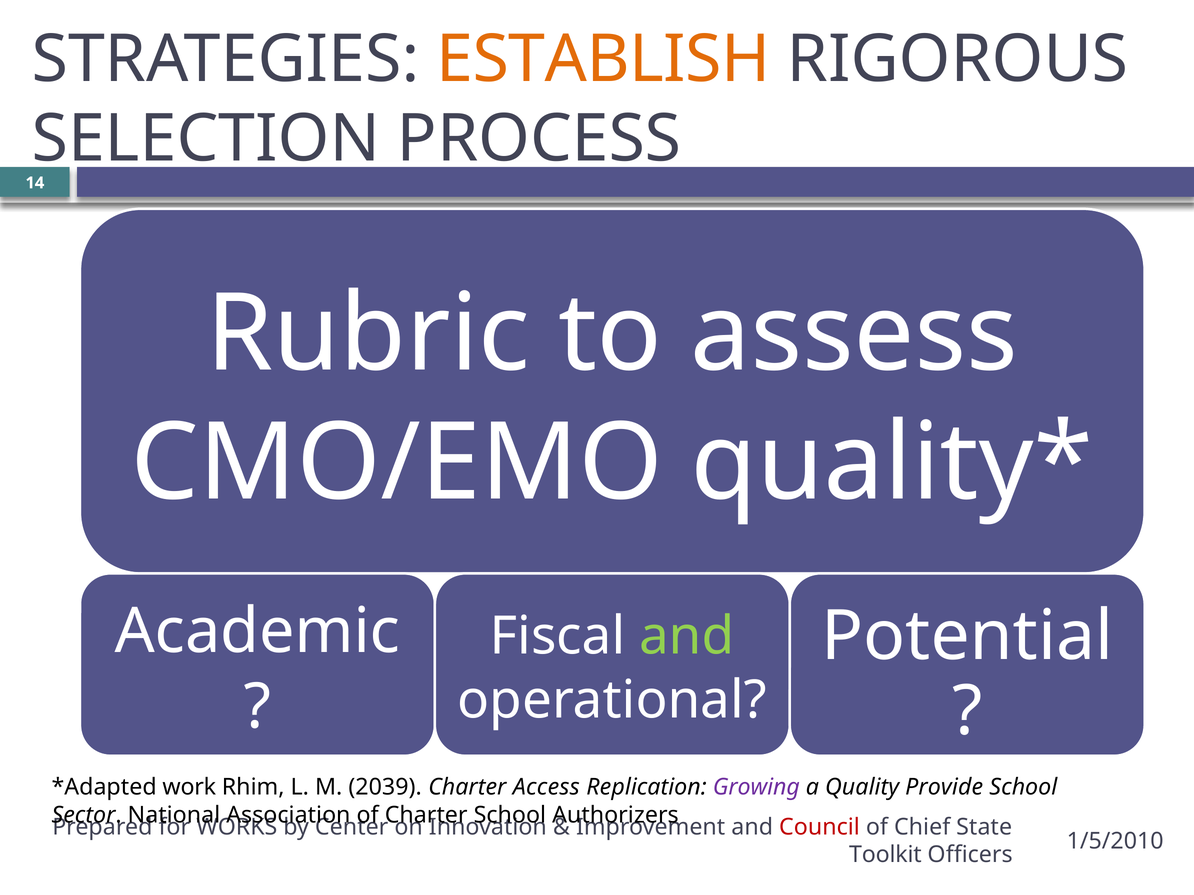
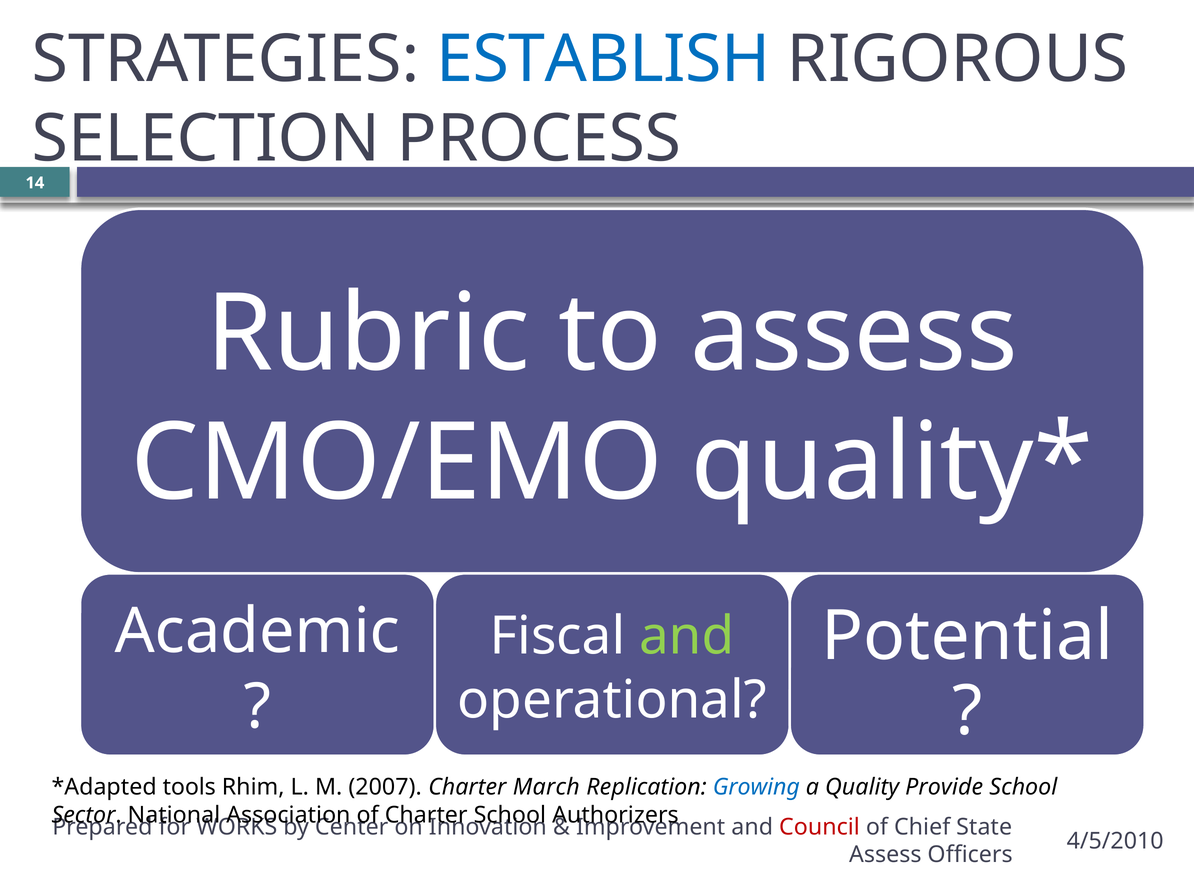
ESTABLISH colour: orange -> blue (603, 59)
work: work -> tools (189, 788)
2039: 2039 -> 2007 (385, 788)
Access: Access -> March (546, 788)
Growing colour: purple -> blue (756, 788)
1/5/2010: 1/5/2010 -> 4/5/2010 (1115, 841)
Toolkit: Toolkit -> Assess (885, 855)
